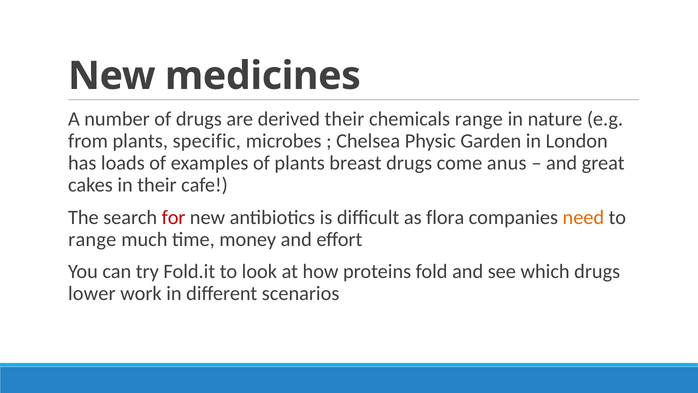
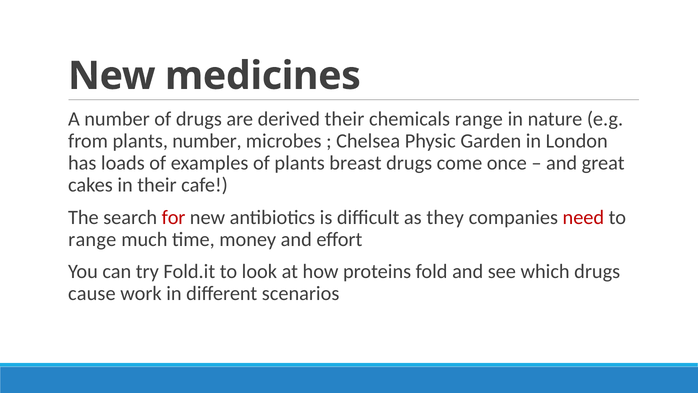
plants specific: specific -> number (207, 141)
anus: anus -> once (507, 163)
flora: flora -> they (445, 217)
need colour: orange -> red (583, 217)
lower: lower -> cause (92, 293)
